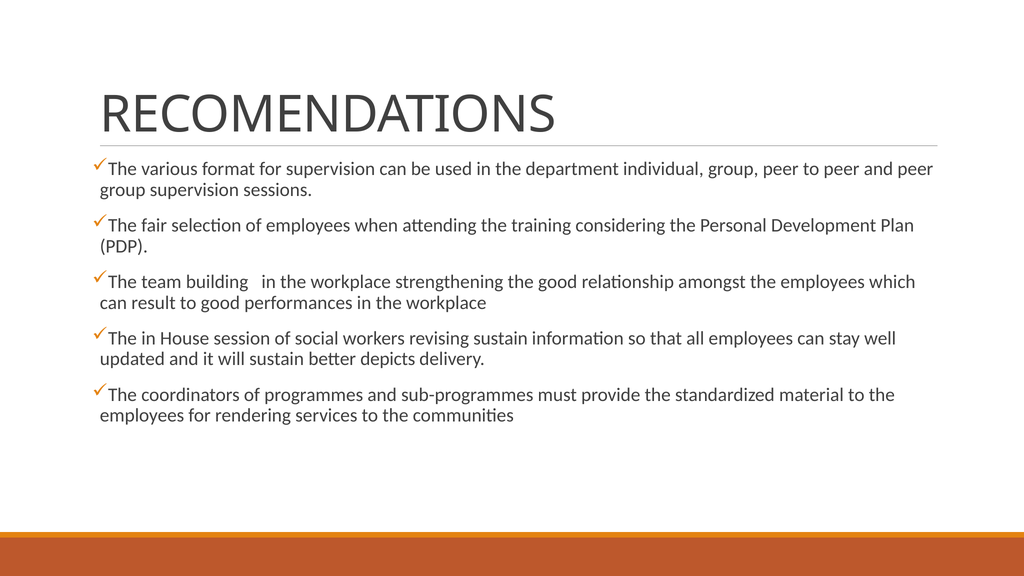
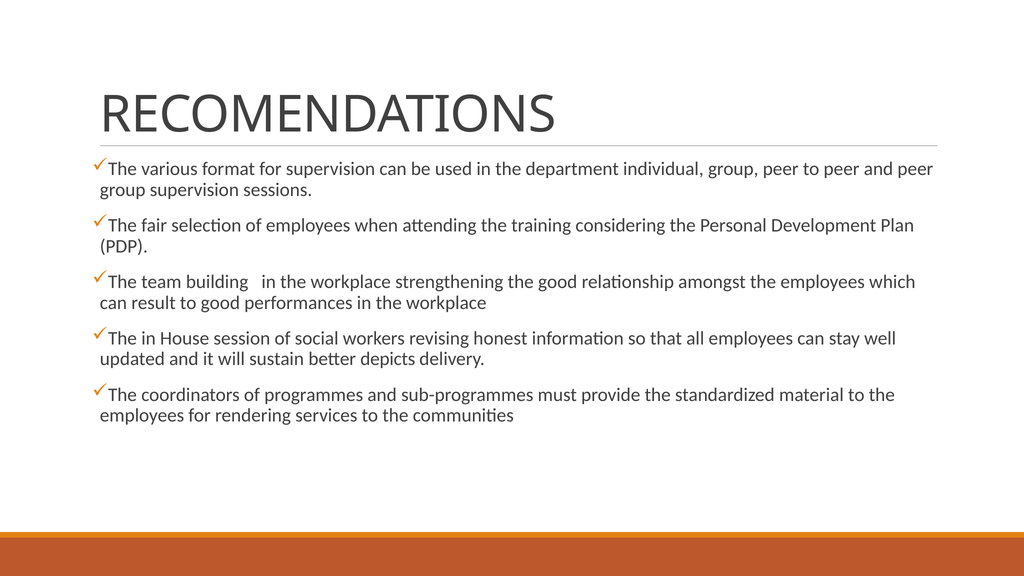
revising sustain: sustain -> honest (500, 338)
